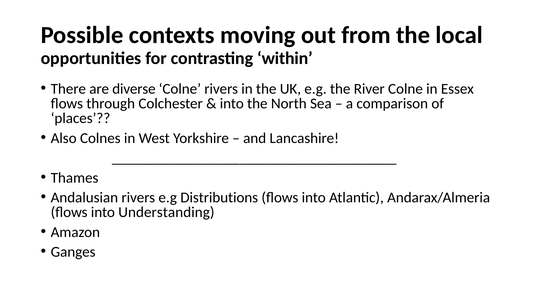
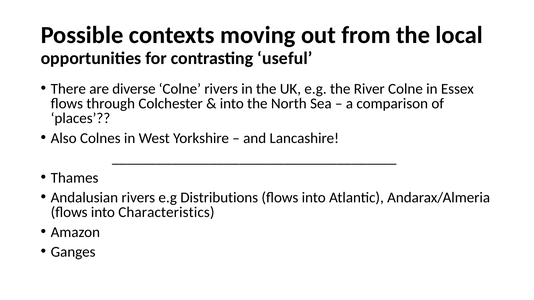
within: within -> useful (285, 58)
Understanding: Understanding -> Characteristics (166, 213)
